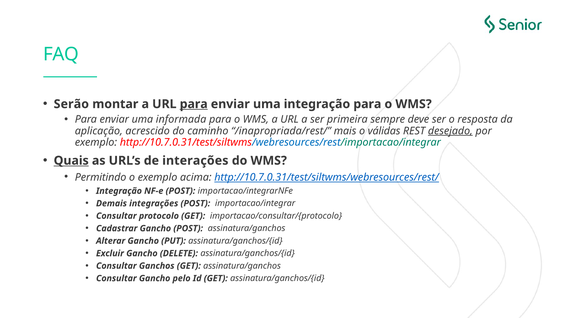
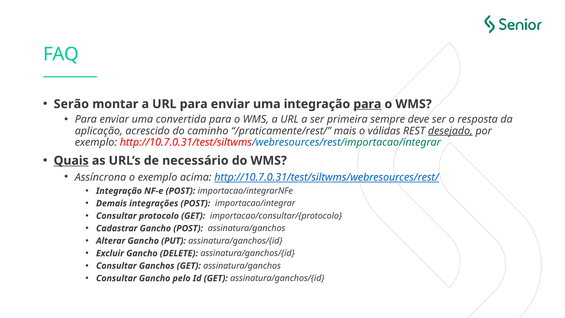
para underline: present -> none (194, 104)
para underline: none -> present (367, 104)
informada: informada -> convertida (181, 119)
/inapropriada/rest/: /inapropriada/rest/ -> /praticamente/rest/ (281, 131)
interações: interações -> necessário (195, 160)
Permitindo: Permitindo -> Assíncrona (101, 177)
